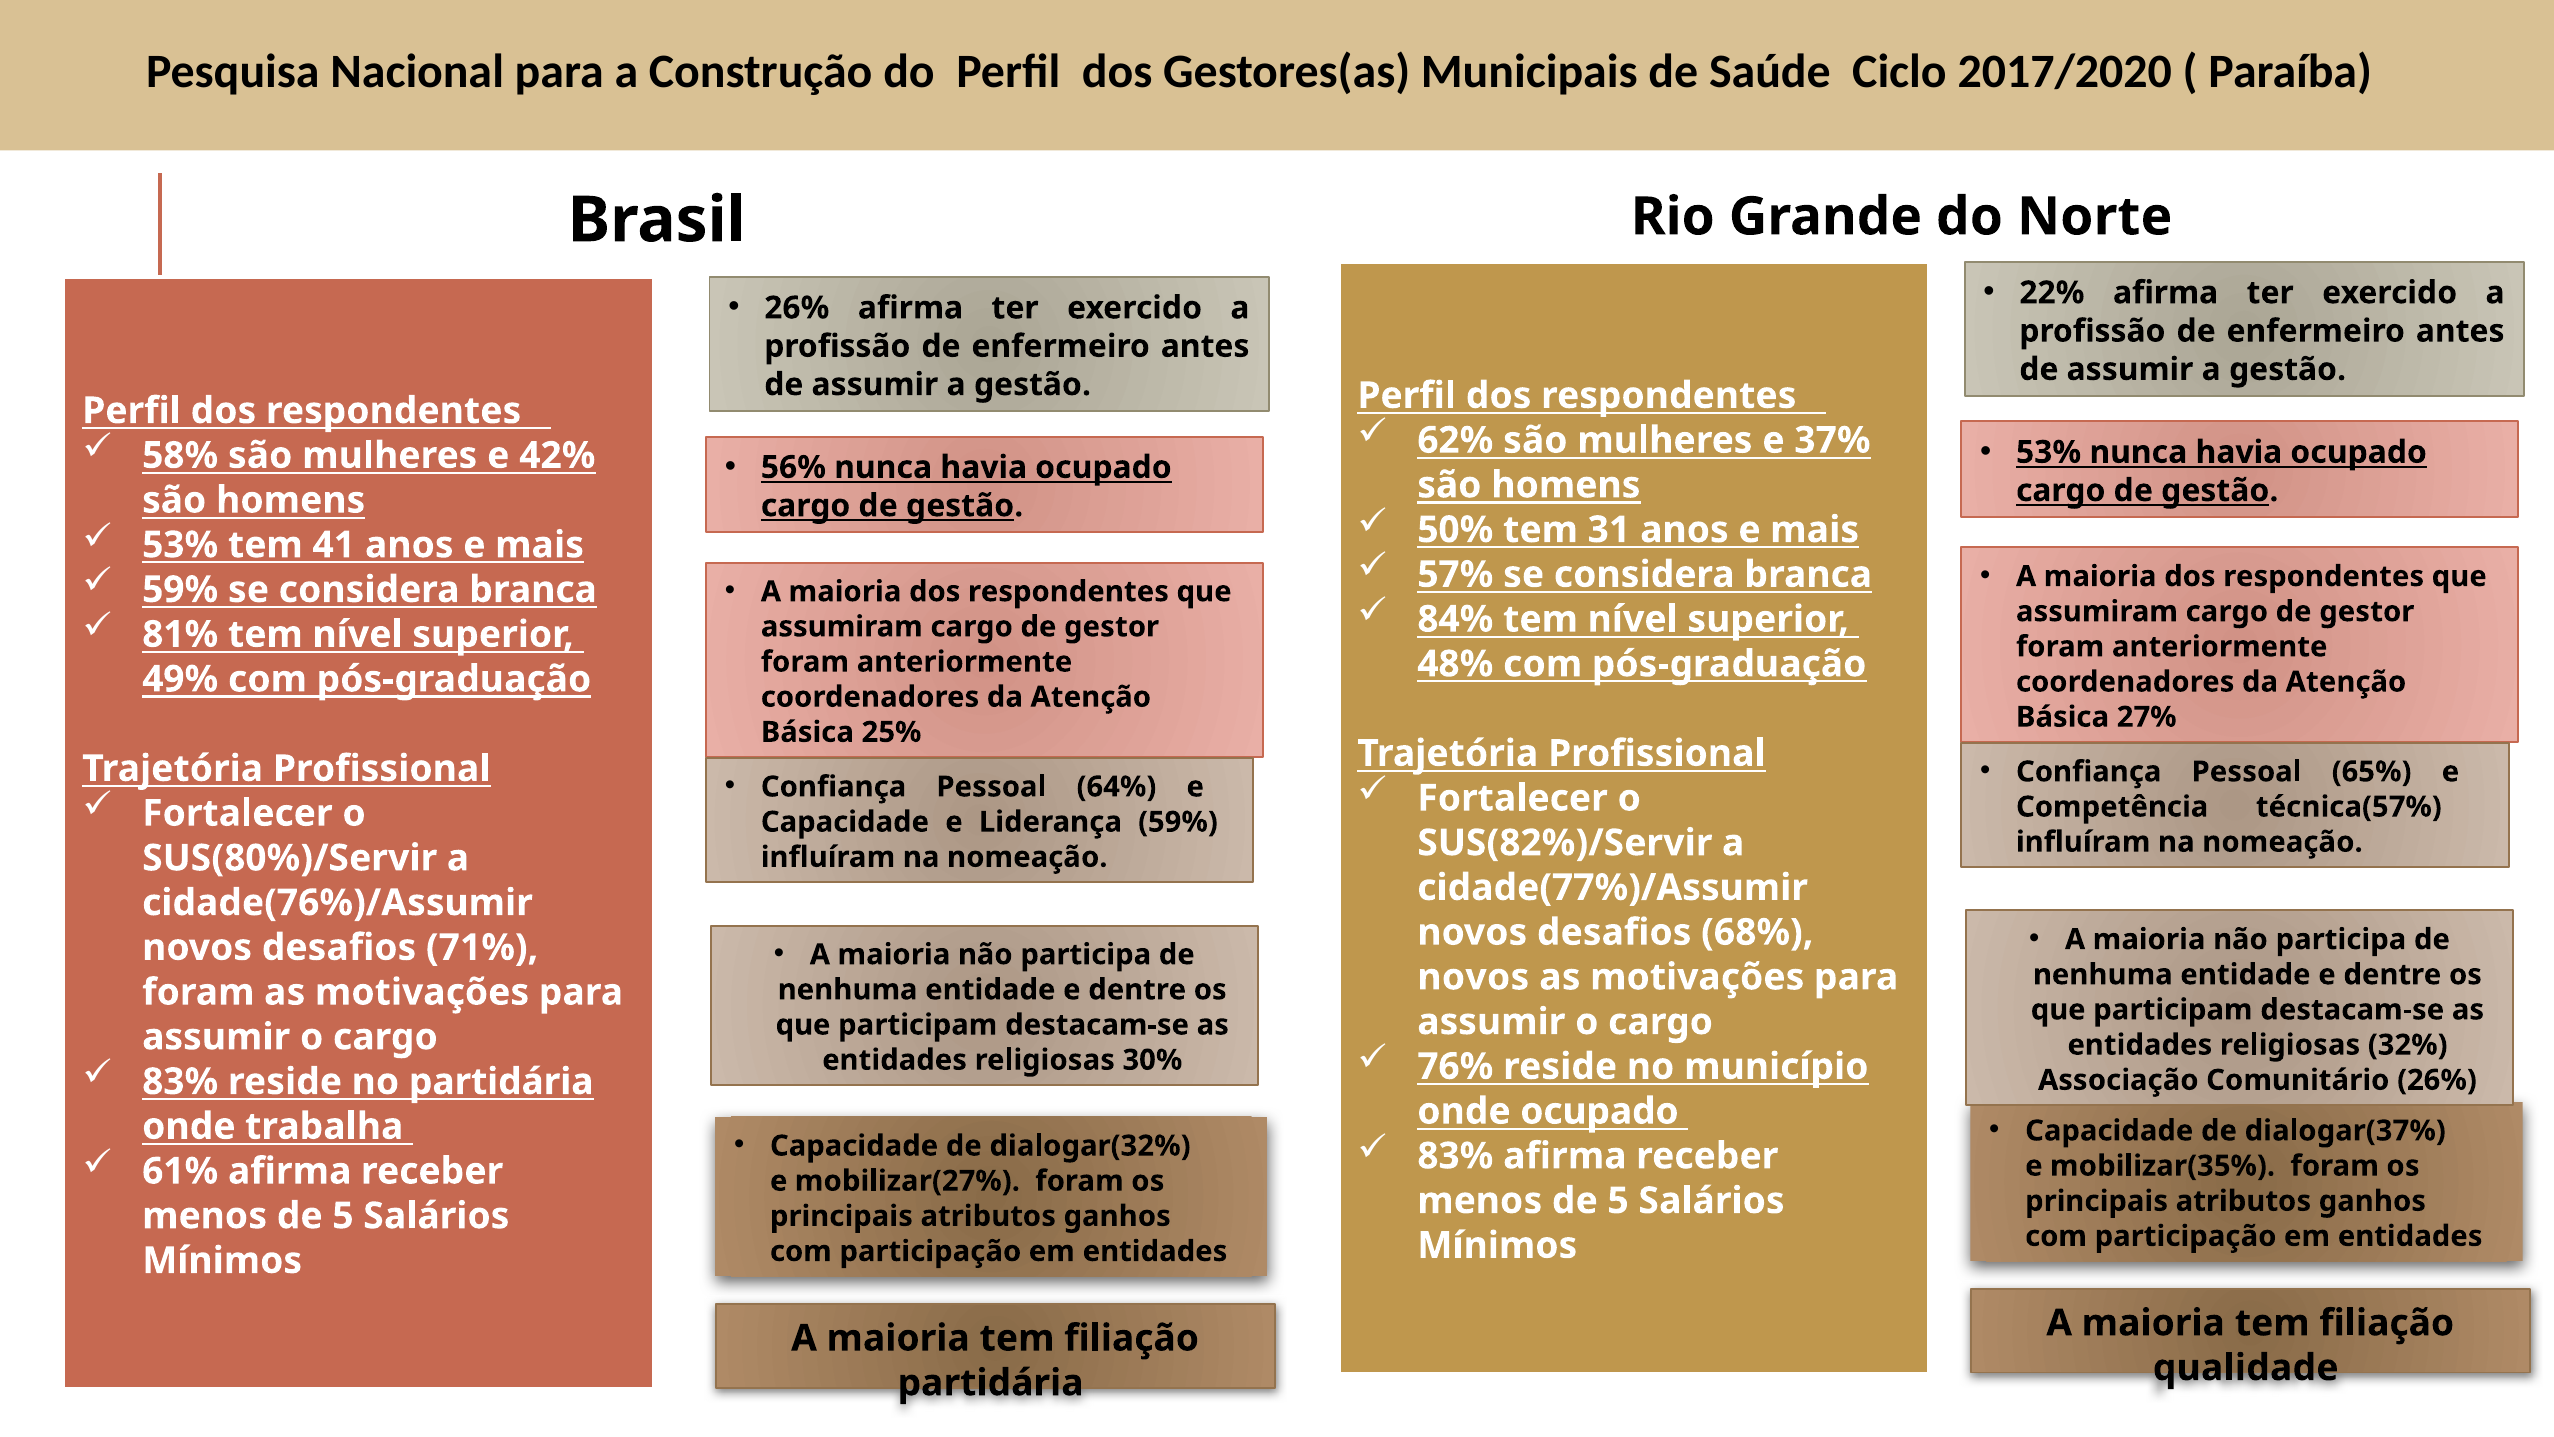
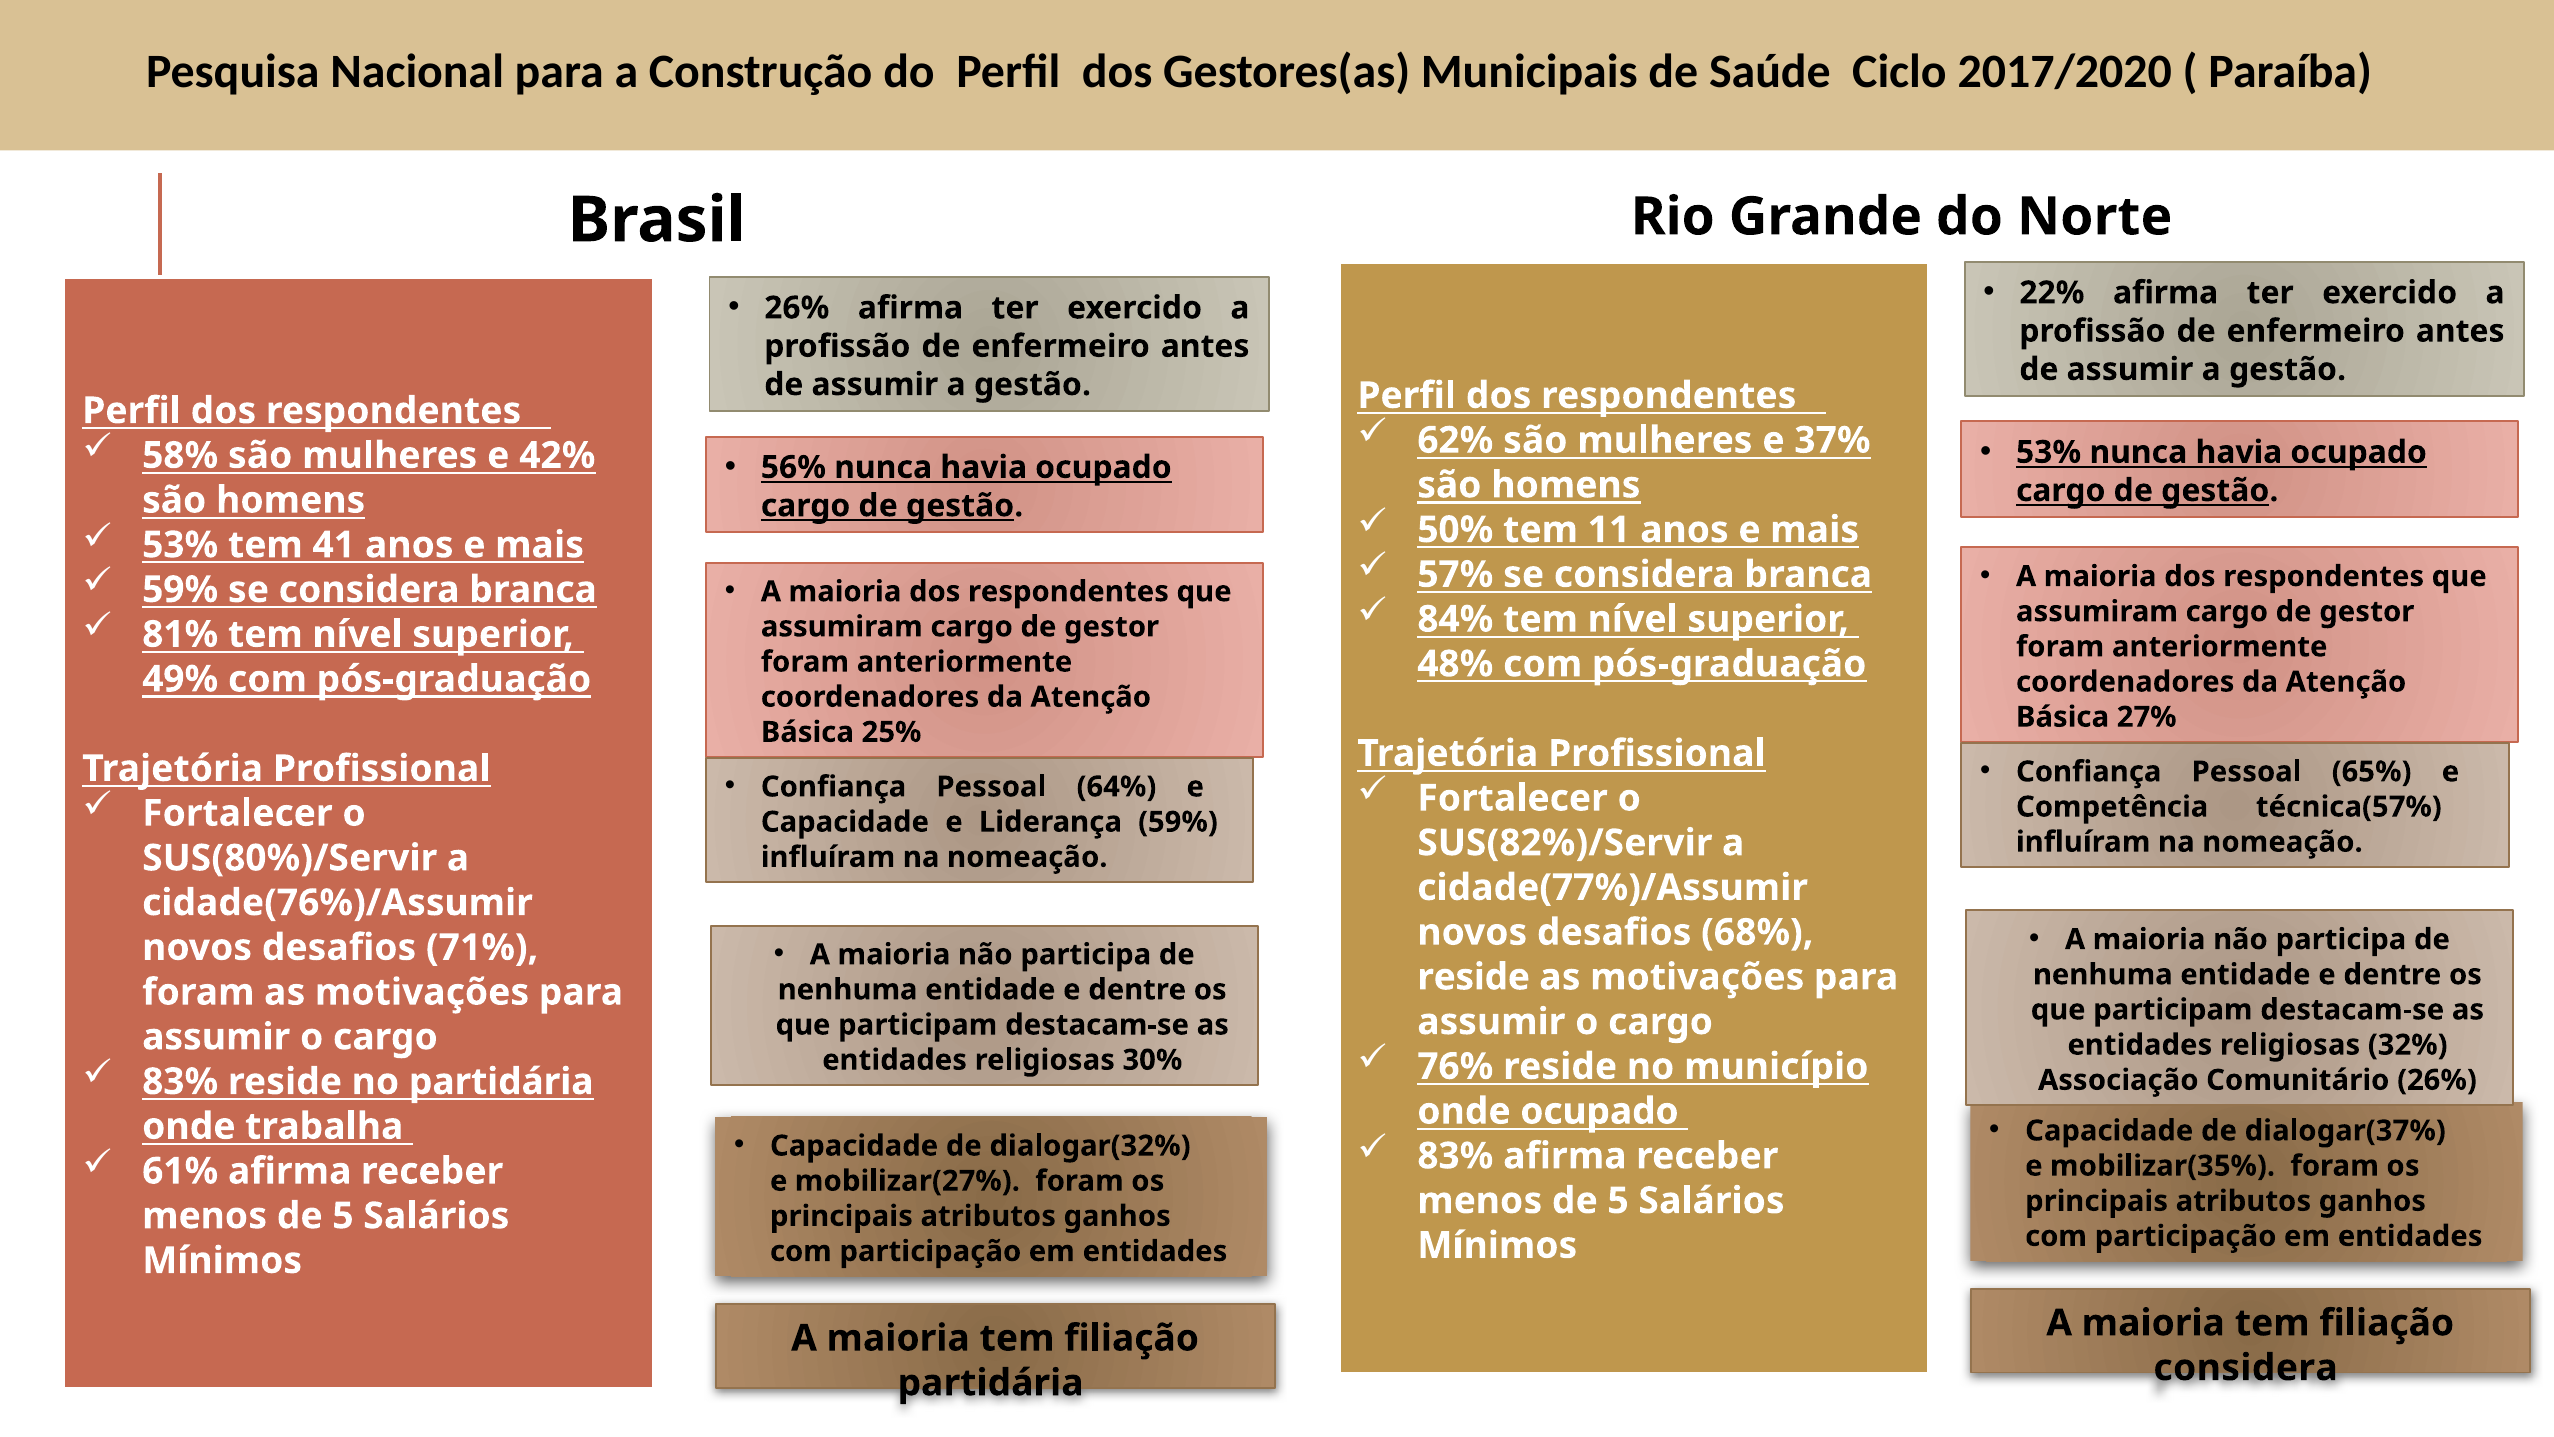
31: 31 -> 11 (1609, 530)
novos: novos -> reside (1474, 977)
qualidade: qualidade -> considera (2246, 1367)
